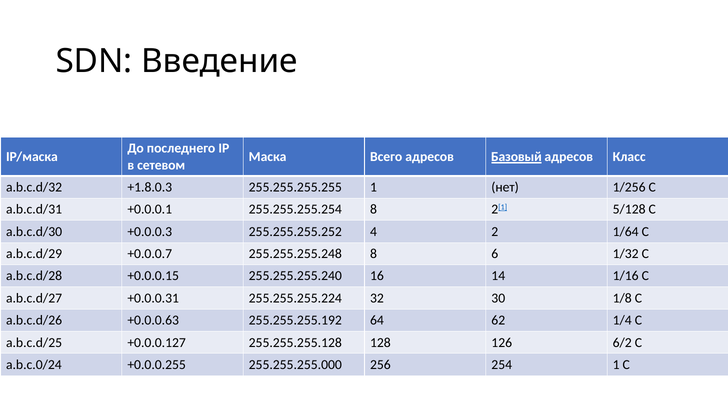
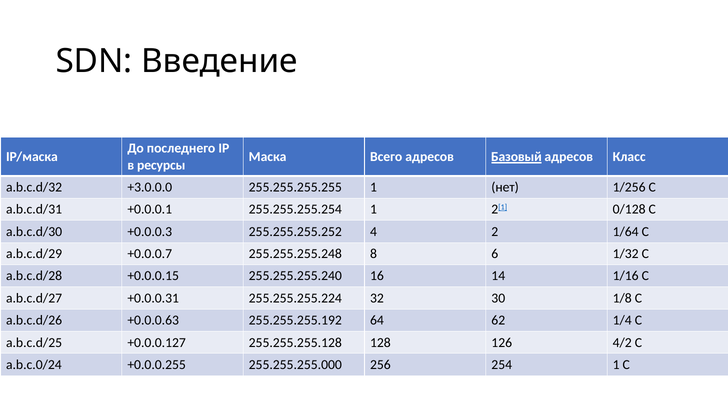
сетевом: сетевом -> ресурсы (161, 165)
+1.8.0.3: +1.8.0.3 -> +3.0.0.0 (150, 187)
255.255.255.254 8: 8 -> 1 (373, 209)
5/128: 5/128 -> 0/128 (629, 209)
6/2: 6/2 -> 4/2 (622, 342)
